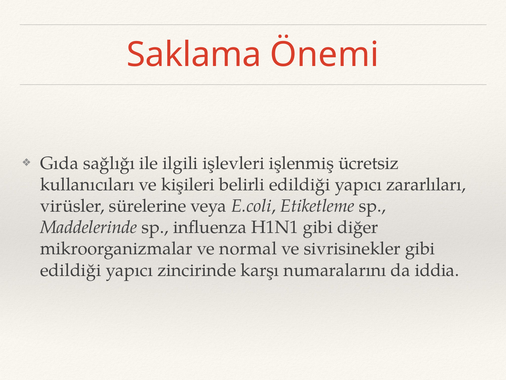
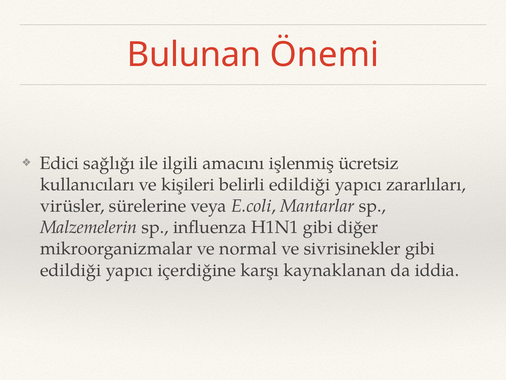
Saklama: Saklama -> Bulunan (194, 55)
Gıda: Gıda -> Edici (59, 163)
işlevleri: işlevleri -> amacını (233, 163)
Etiketleme: Etiketleme -> Mantarlar (317, 206)
Maddelerinde: Maddelerinde -> Malzemelerin (89, 227)
zincirinde: zincirinde -> içerdiğine (197, 270)
numaralarını: numaralarını -> kaynaklanan (335, 270)
